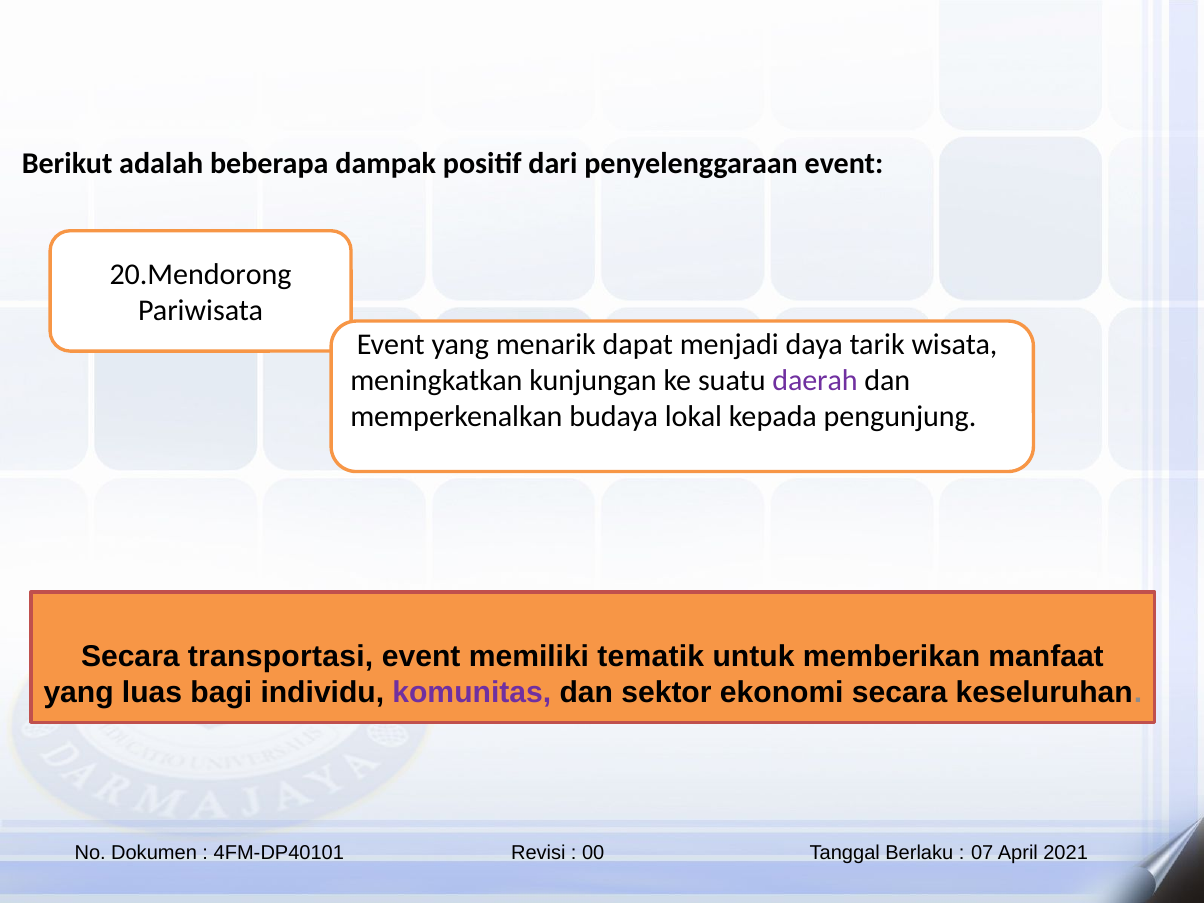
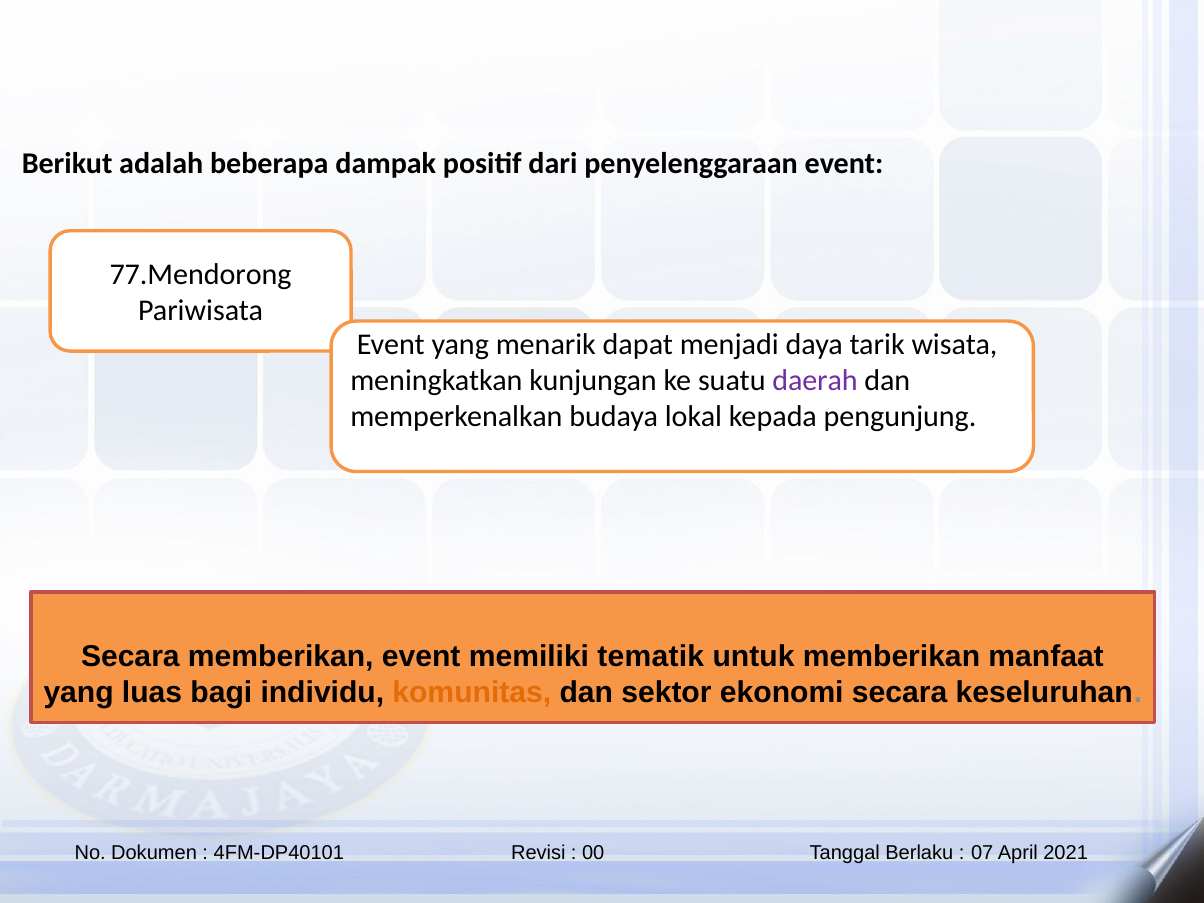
20.Mendorong: 20.Mendorong -> 77.Mendorong (201, 275)
Secara transportasi: transportasi -> memberikan (281, 656)
komunitas colour: purple -> orange (472, 692)
